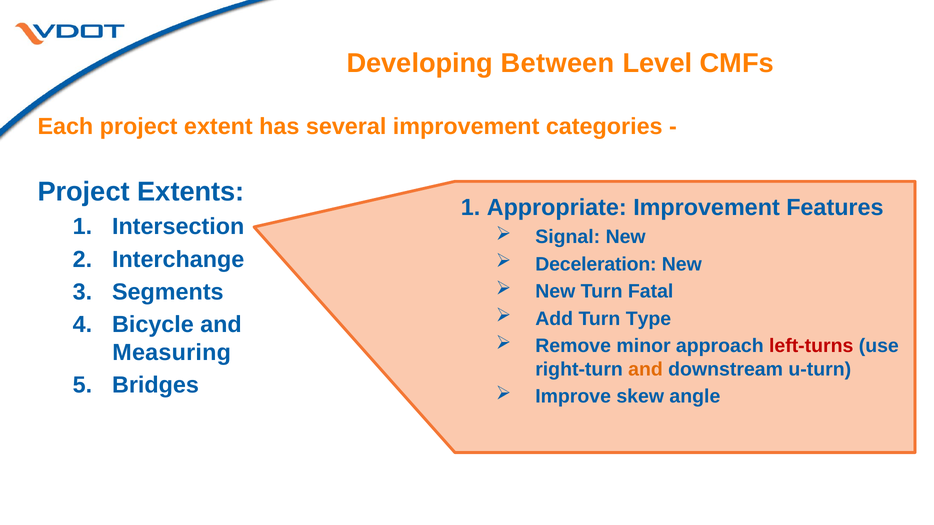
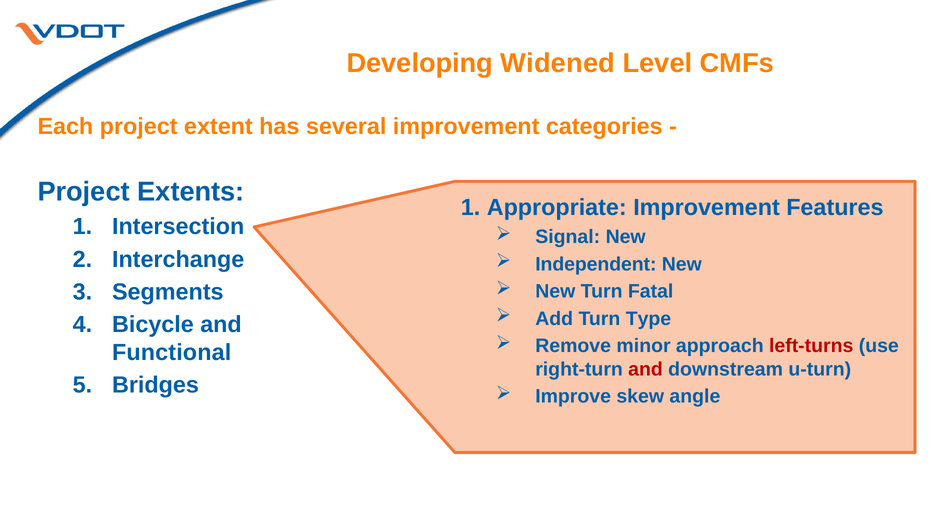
Between: Between -> Widened (558, 63)
Deceleration: Deceleration -> Independent (596, 264)
Measuring: Measuring -> Functional (172, 353)
and colour: orange -> red (646, 369)
